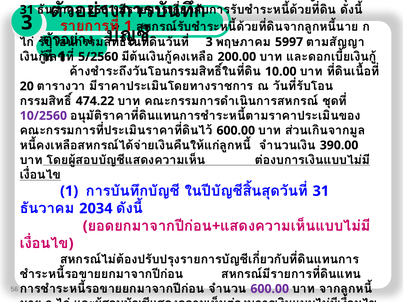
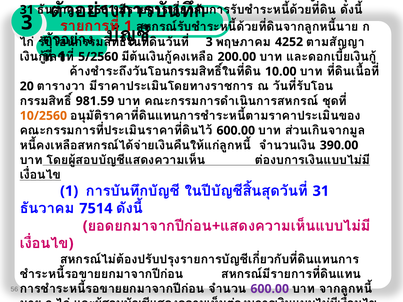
5997: 5997 -> 4252 (289, 42)
474.22: 474.22 -> 981.59 (95, 101)
10/2560 colour: purple -> orange (43, 116)
2034: 2034 -> 7514 (96, 209)
